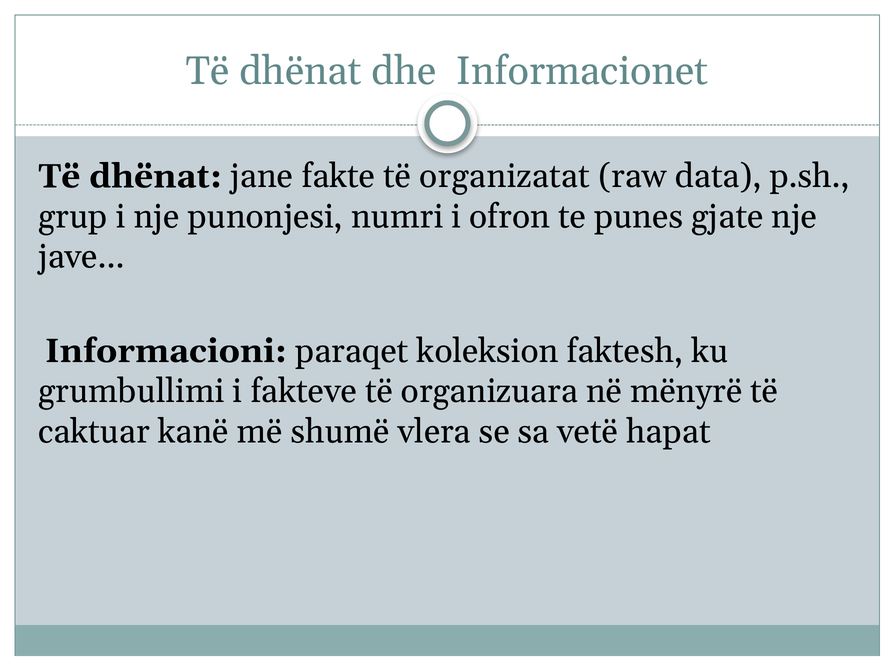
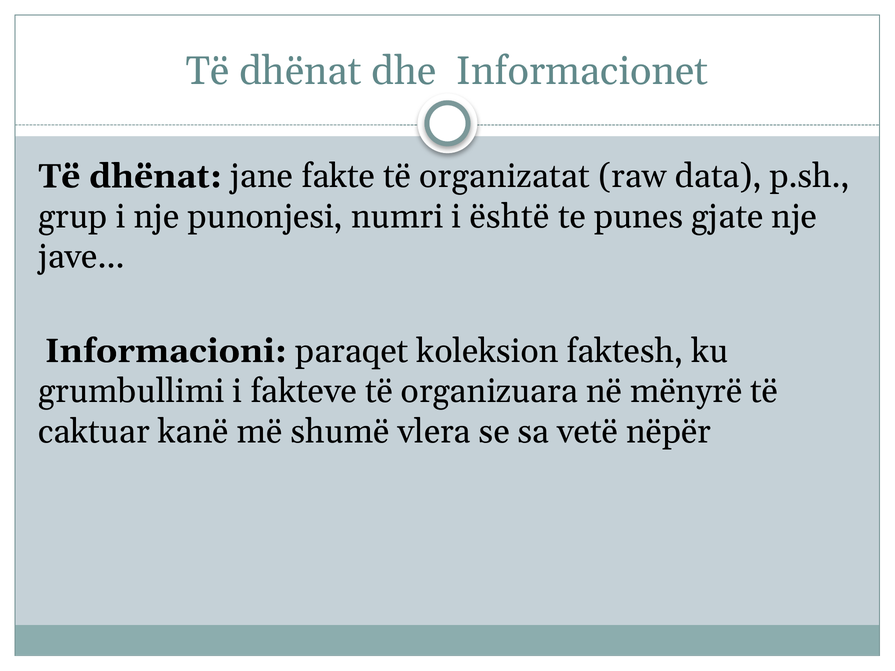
ofron: ofron -> është (510, 217)
hapat: hapat -> nëpër (669, 432)
